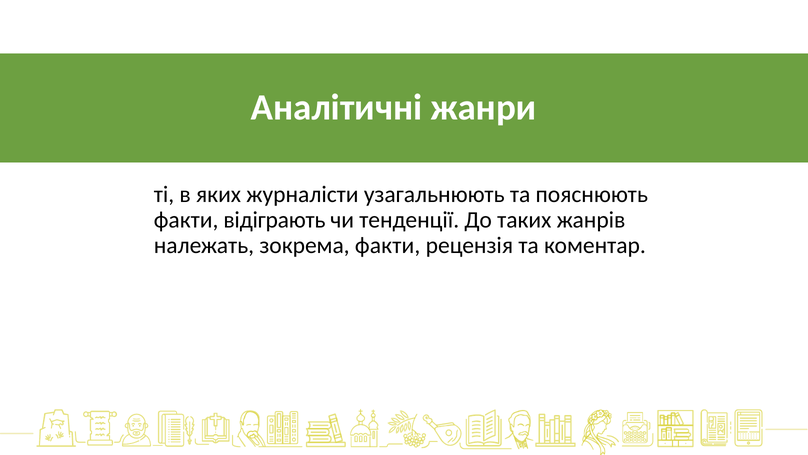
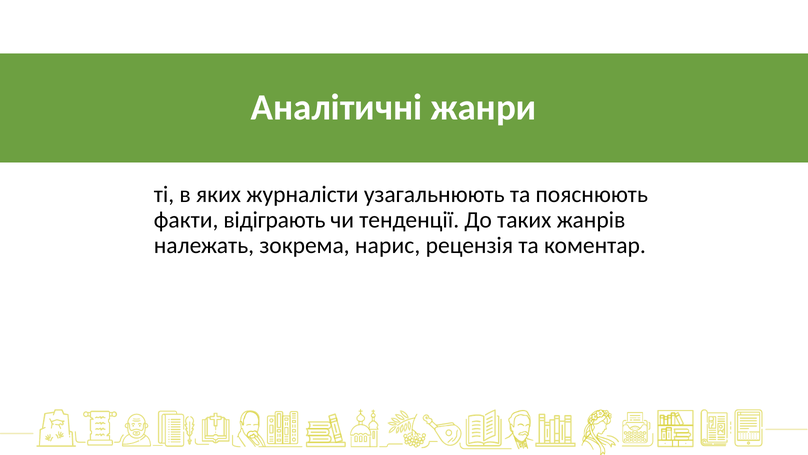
зокрема факти: факти -> нарис (388, 245)
